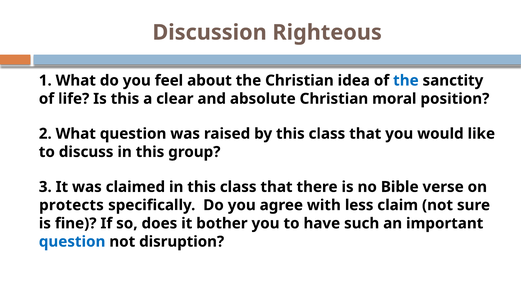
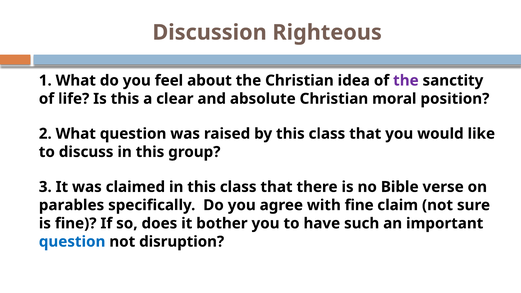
the colour: blue -> purple (406, 81)
protects: protects -> parables (72, 205)
with less: less -> fine (359, 205)
